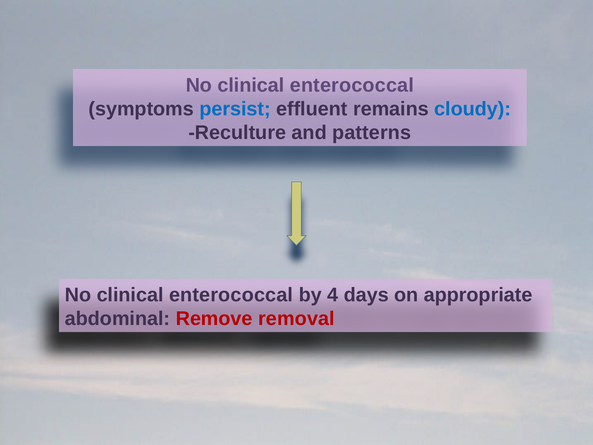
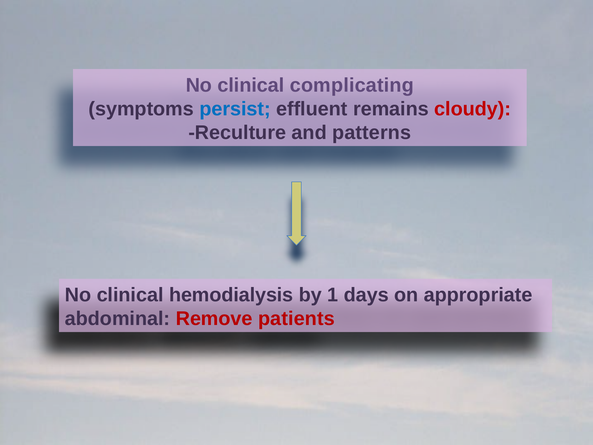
enterococcal: enterococcal -> complicating (352, 85)
cloudy colour: blue -> red (473, 109)
enterococcal: enterococcal -> hemodialysis (231, 295)
4: 4 -> 1 (333, 295)
removal: removal -> patients (296, 319)
